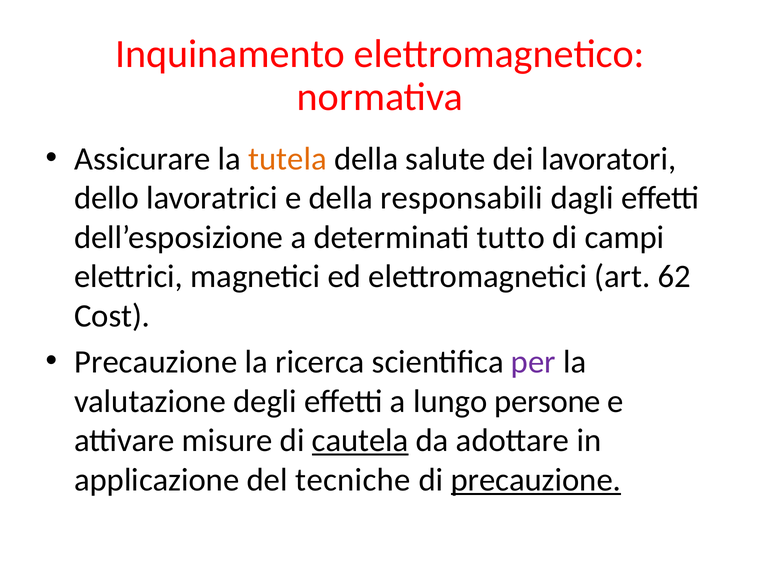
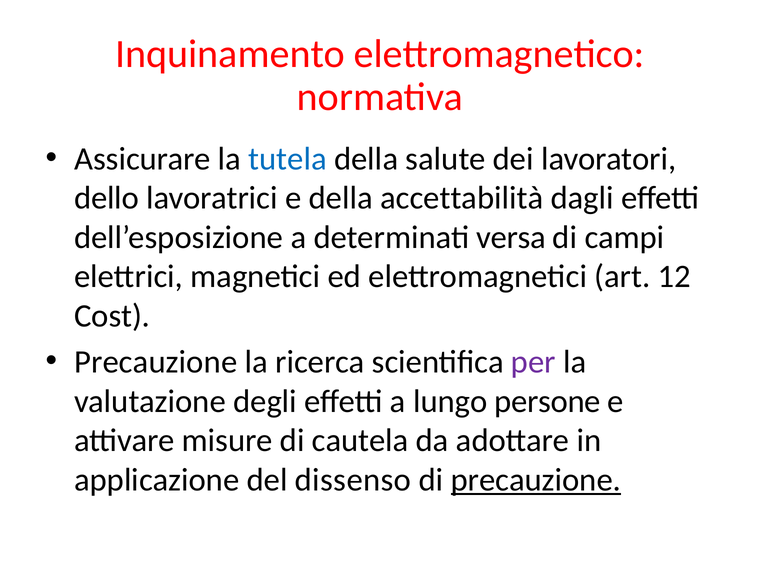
tutela colour: orange -> blue (288, 159)
responsabili: responsabili -> accettabilità (462, 198)
tutto: tutto -> versa (511, 237)
62: 62 -> 12 (674, 277)
cautela underline: present -> none (360, 441)
tecniche: tecniche -> dissenso (353, 480)
